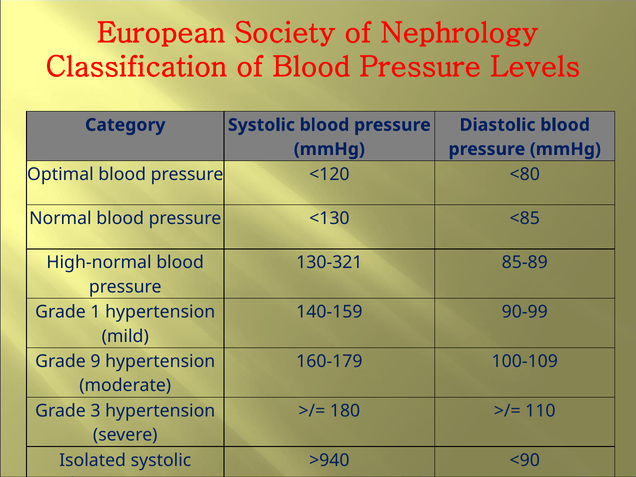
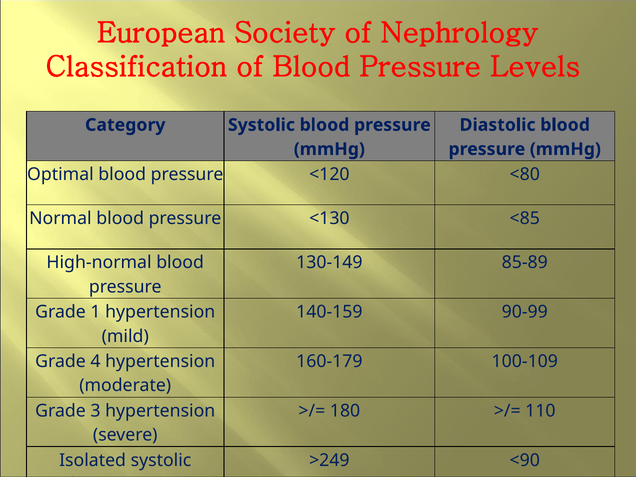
130-321: 130-321 -> 130-149 (329, 263)
9: 9 -> 4 (96, 361)
>940: >940 -> >249 (329, 460)
